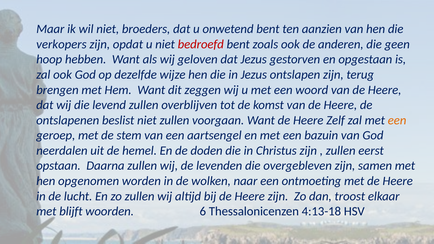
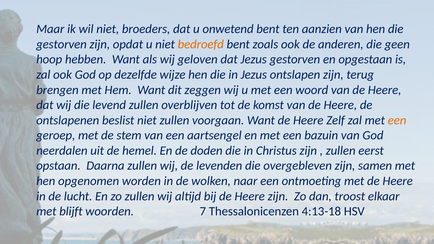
verkopers: verkopers -> gestorven (61, 44)
bedroefd colour: red -> orange (201, 44)
6: 6 -> 7 (203, 211)
